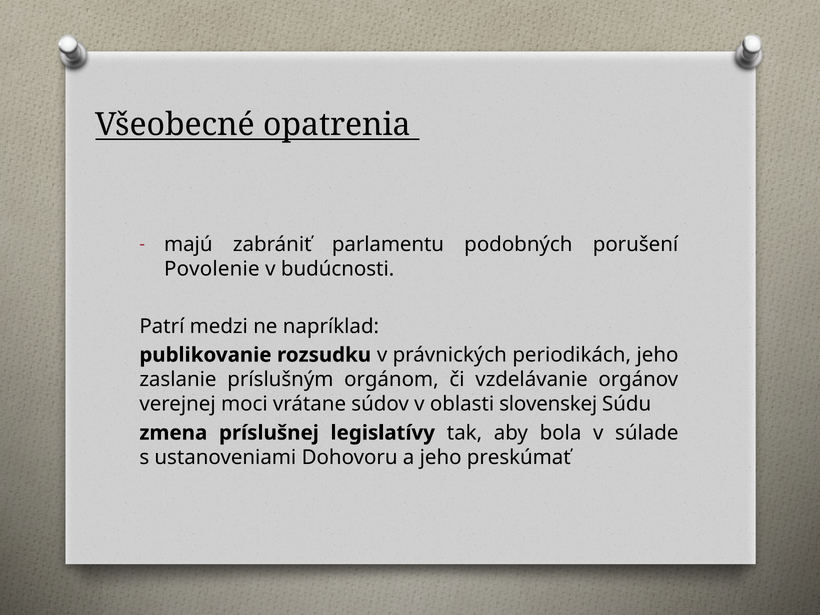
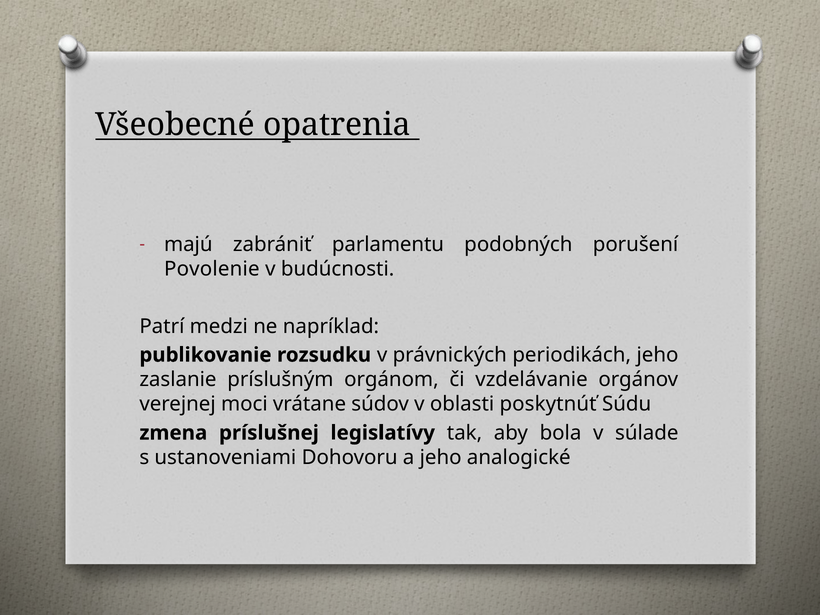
slovenskej: slovenskej -> poskytnúť (548, 404)
preskúmať: preskúmať -> analogické (519, 457)
